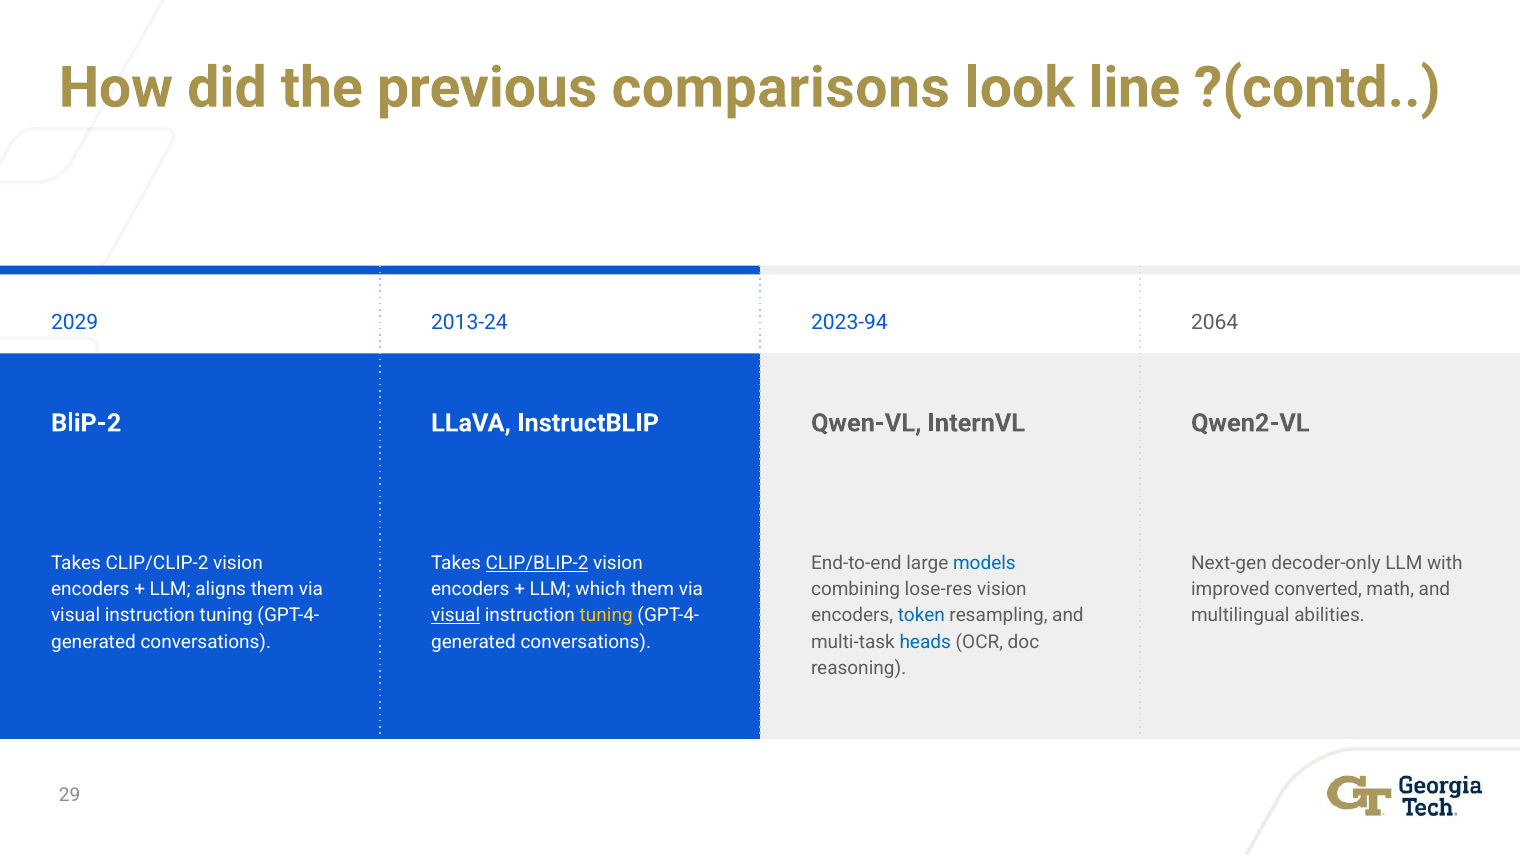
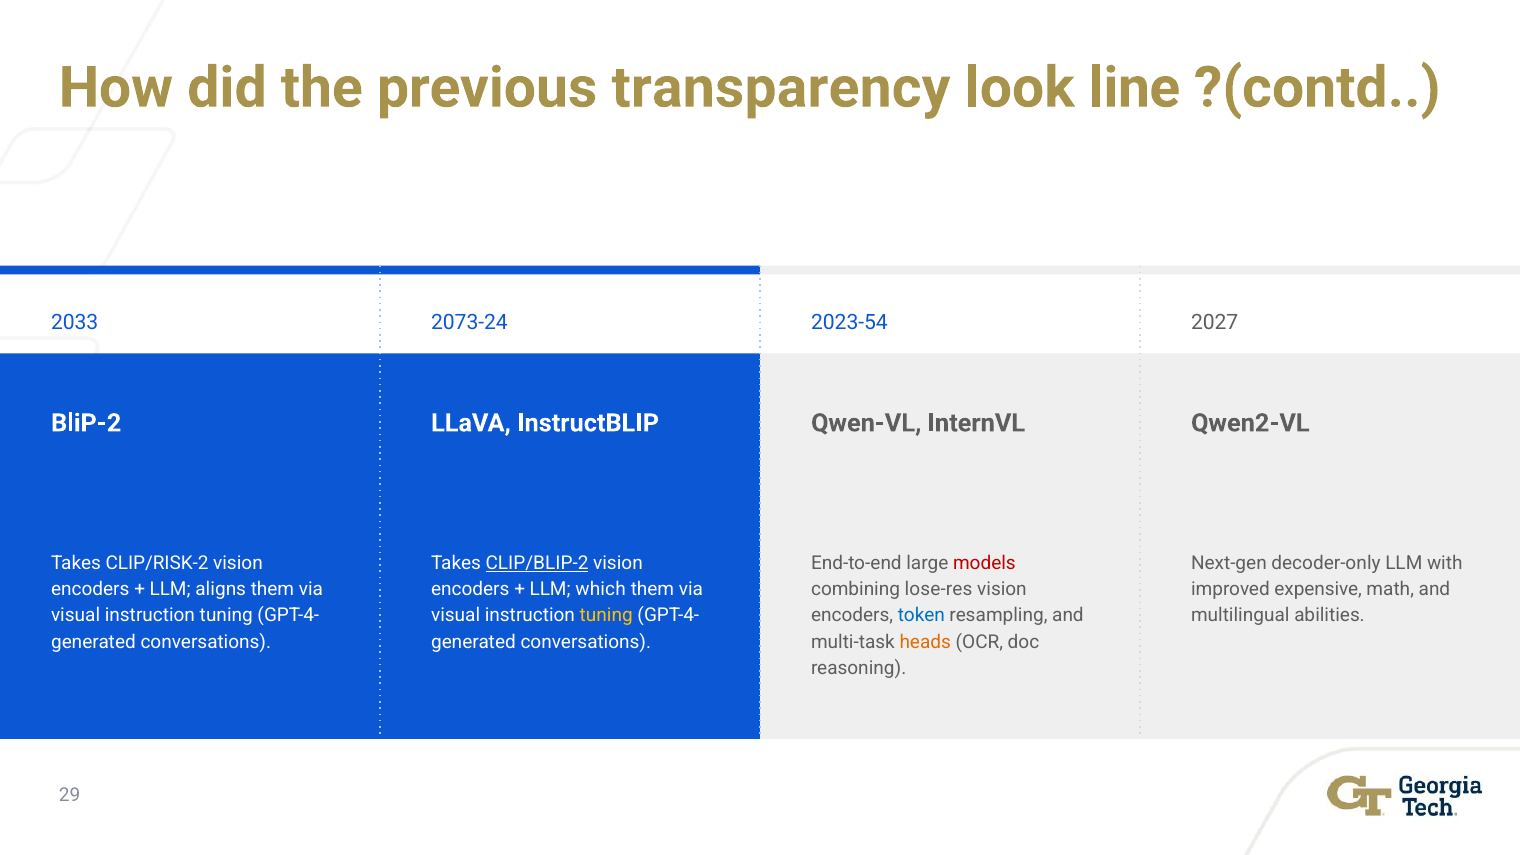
comparisons: comparisons -> transparency (781, 88)
2029: 2029 -> 2033 (75, 323)
2013-24: 2013-24 -> 2073-24 (469, 323)
2023-94: 2023-94 -> 2023-54 (849, 323)
2064: 2064 -> 2027 (1215, 323)
CLIP/CLIP-2: CLIP/CLIP-2 -> CLIP/RISK-2 (157, 563)
models colour: blue -> red (984, 563)
converted: converted -> expensive (1318, 589)
visual underline: present -> none (456, 616)
heads colour: blue -> orange (925, 642)
